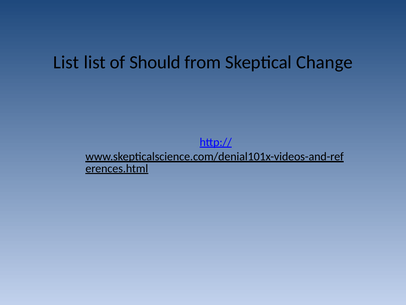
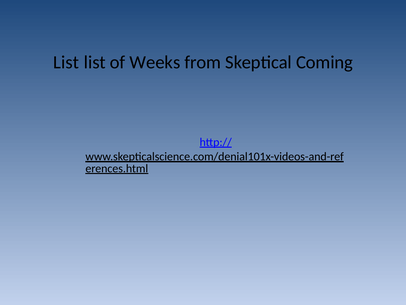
Should: Should -> Weeks (155, 62)
Change: Change -> Coming (325, 62)
